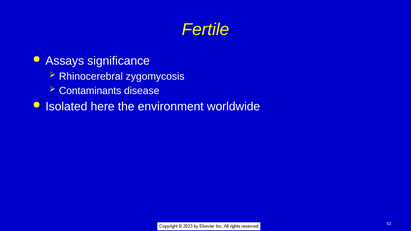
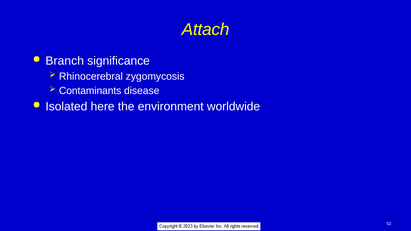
Fertile: Fertile -> Attach (206, 29)
Assays: Assays -> Branch (65, 61)
